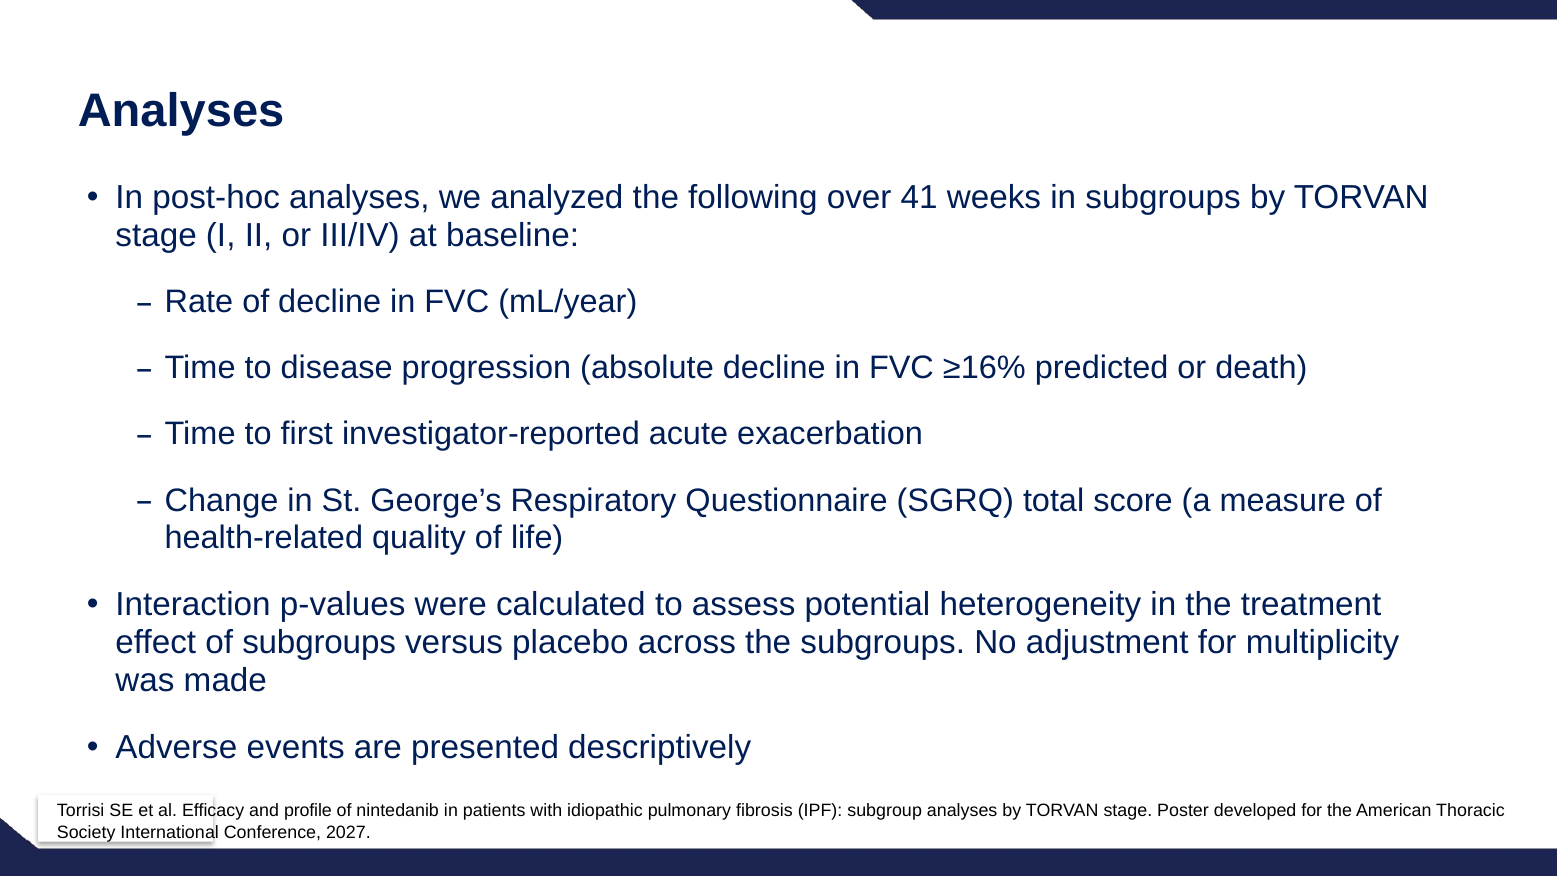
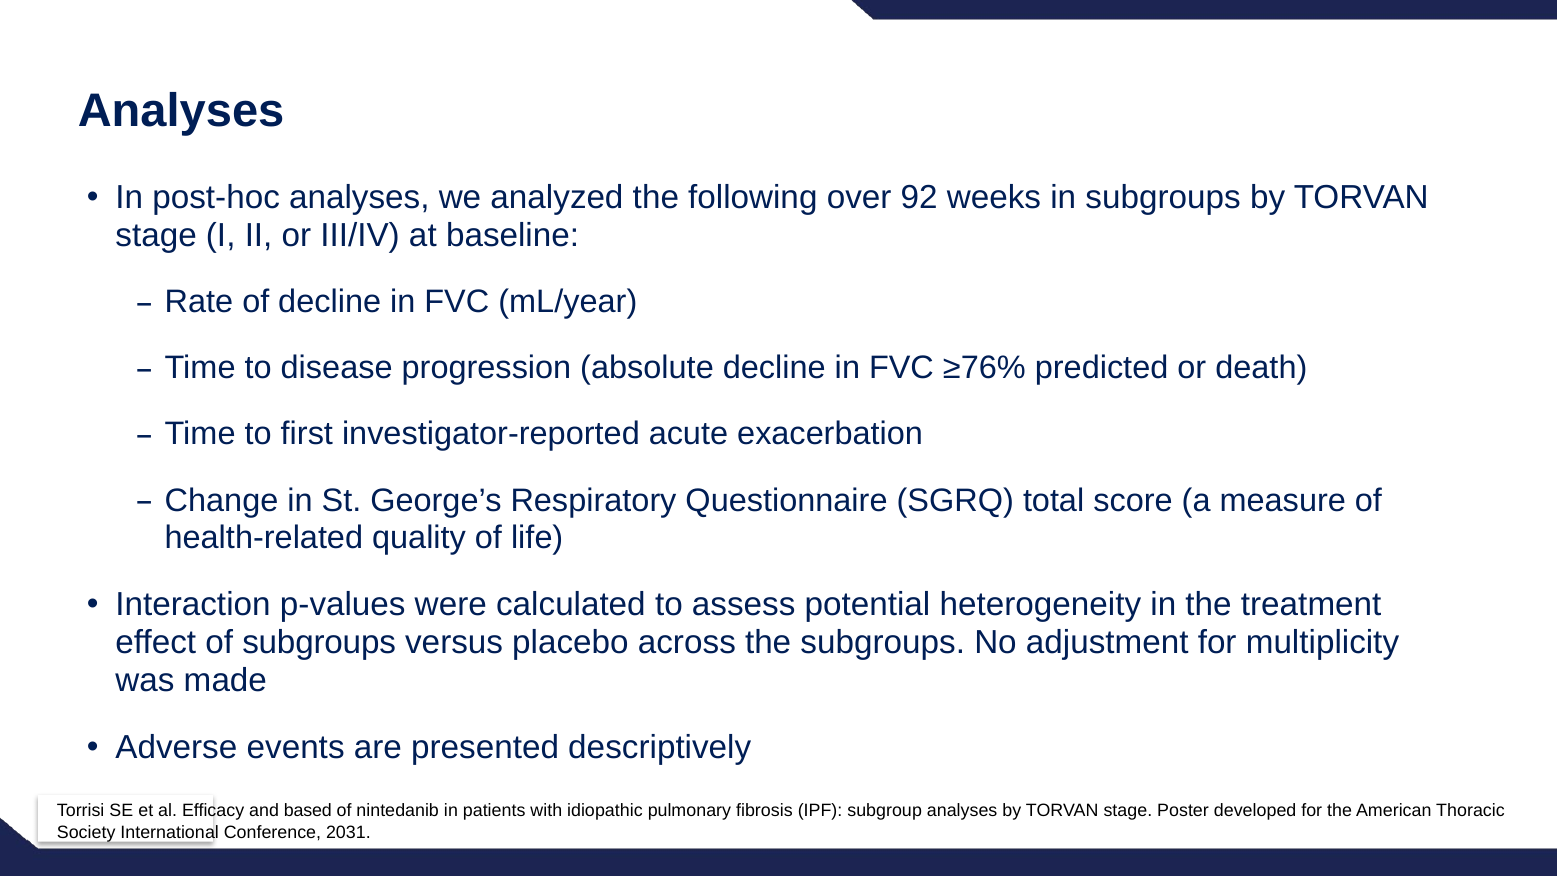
41: 41 -> 92 (919, 197)
≥16%: ≥16% -> ≥76% (984, 368)
profile: profile -> based (308, 811)
2027: 2027 -> 2031 (348, 832)
